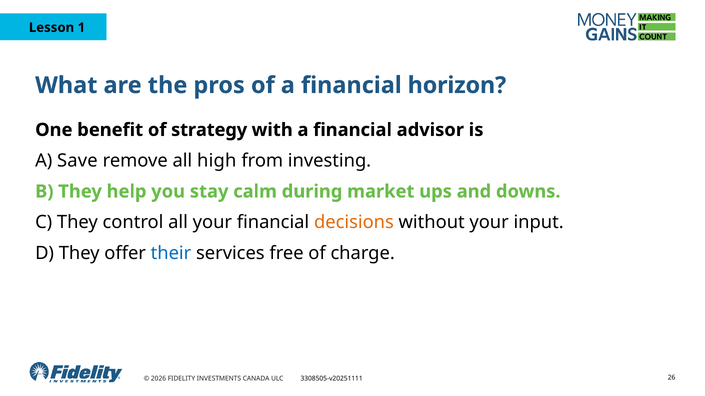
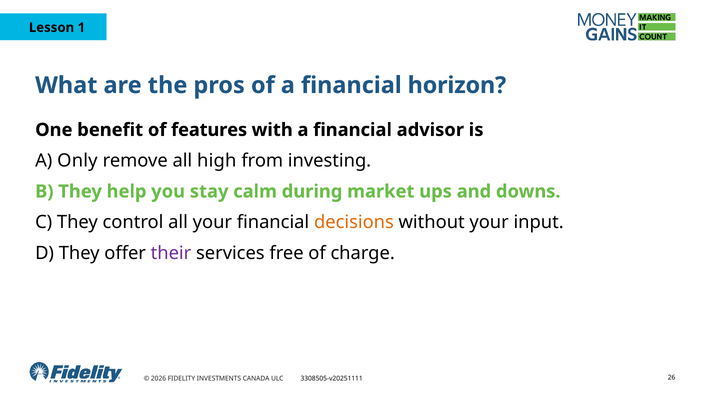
strategy: strategy -> features (209, 130)
Save: Save -> Only (77, 161)
their colour: blue -> purple (171, 253)
